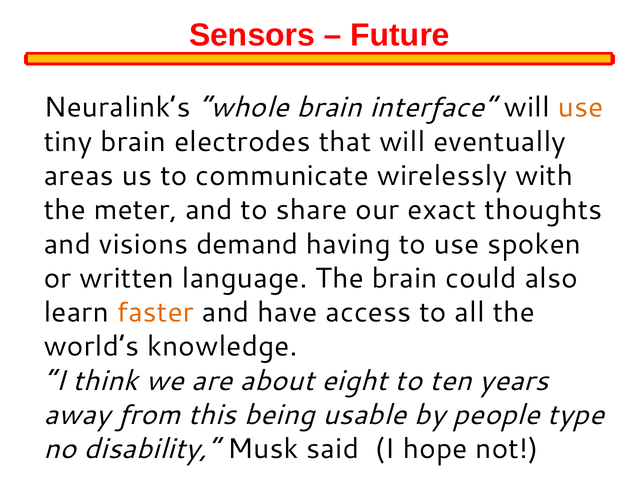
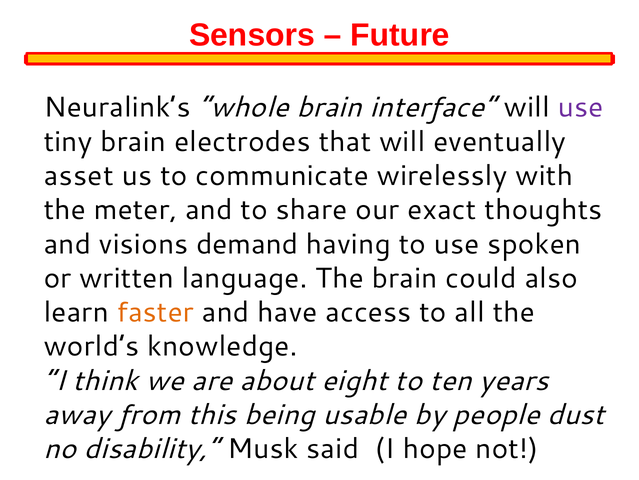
use colour: orange -> purple (581, 107)
areas: areas -> asset (79, 176)
type: type -> dust (576, 414)
